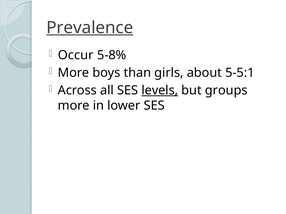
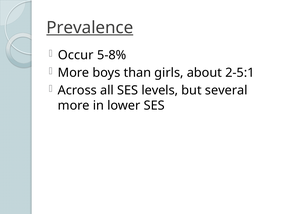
5-5:1: 5-5:1 -> 2-5:1 (240, 73)
levels underline: present -> none (160, 91)
groups: groups -> several (226, 91)
